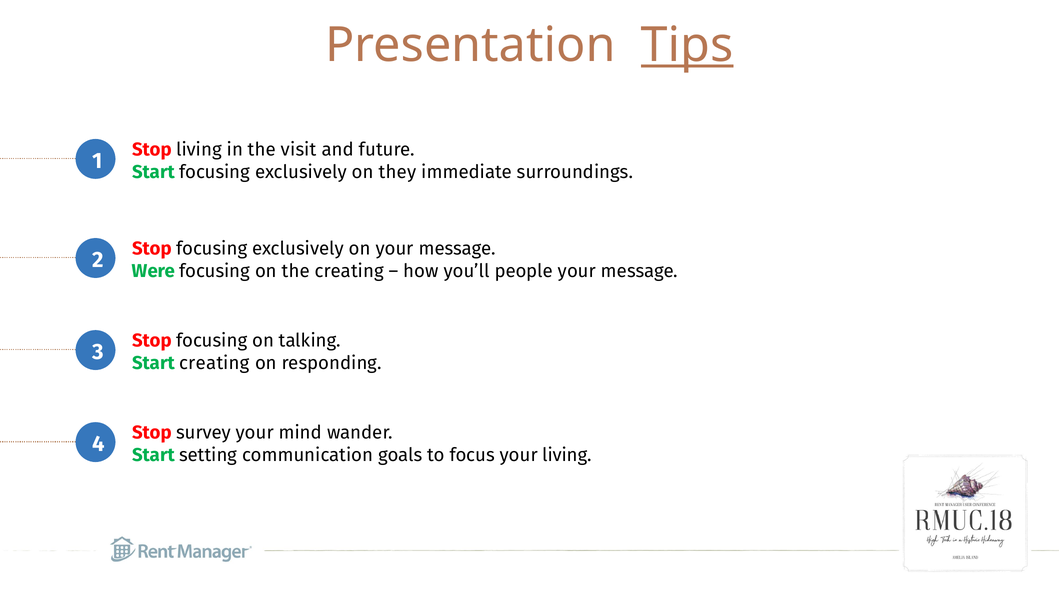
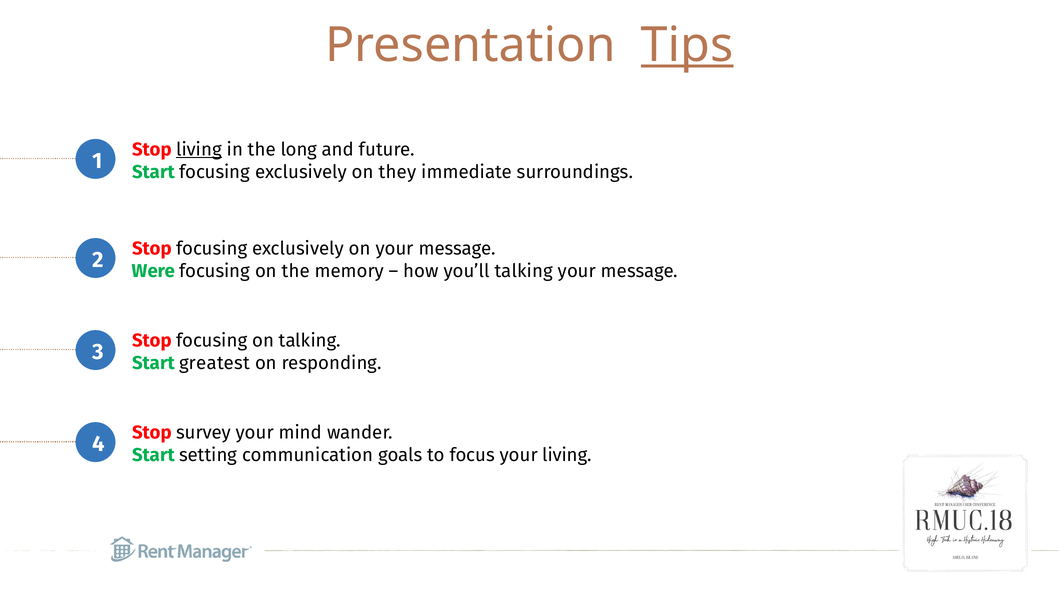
living underline: none -> present (199, 149)
visit: visit -> long (299, 149)
the creating: creating -> memory (349, 271)
you’ll people: people -> talking (524, 271)
Start creating: creating -> greatest (215, 363)
